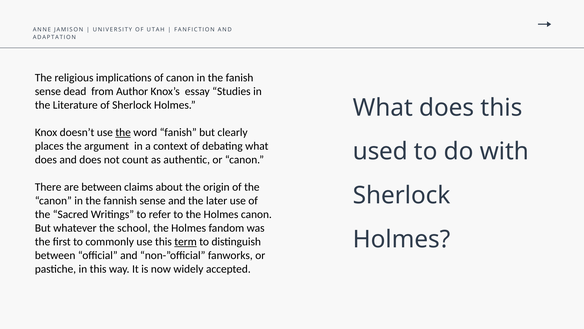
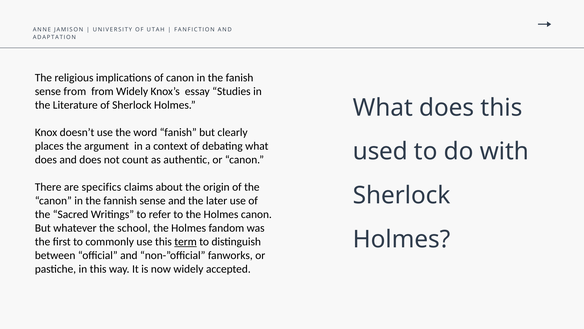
sense dead: dead -> from (75, 91)
from Author: Author -> Widely (132, 91)
the underline: present -> none (123, 132)
are between: between -> specifics (101, 187)
